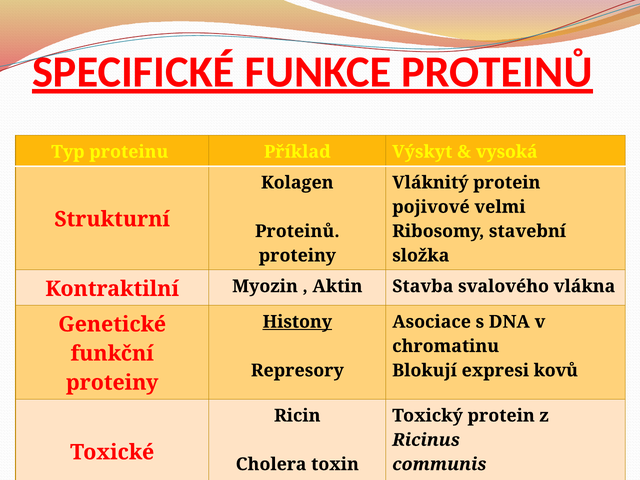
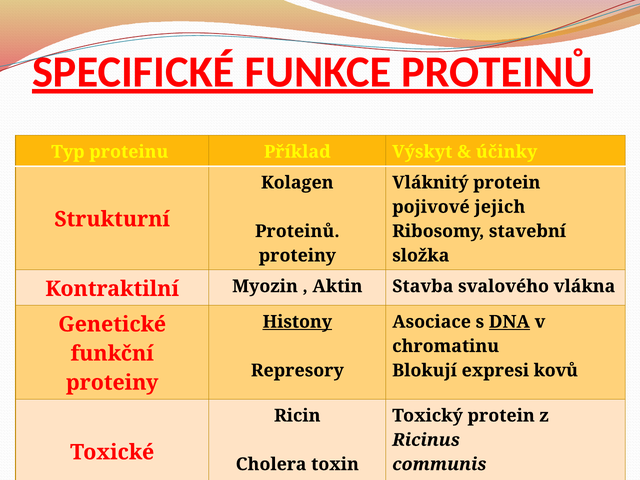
vysoká: vysoká -> účinky (507, 152)
velmi: velmi -> jejich (500, 207)
DNA underline: none -> present (509, 322)
